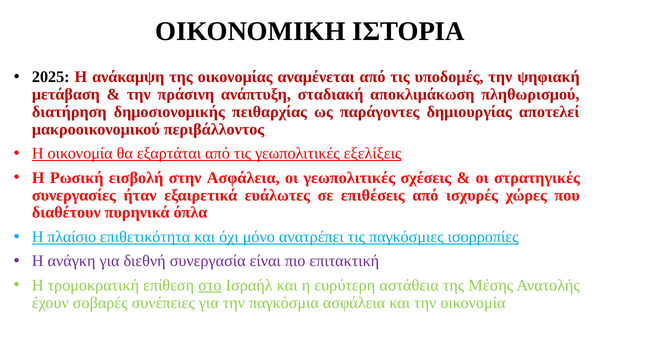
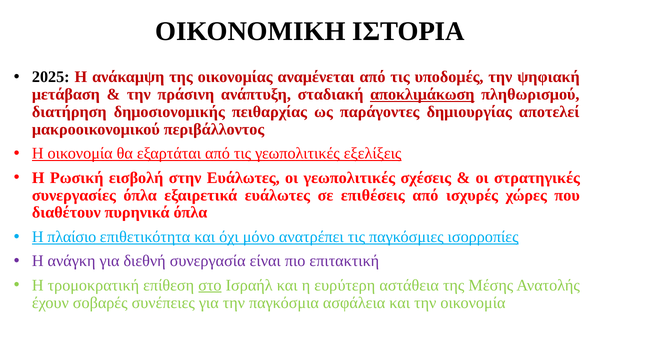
αποκλιμάκωση underline: none -> present (422, 94)
στην Ασφάλεια: Ασφάλεια -> Ευάλωτες (243, 177)
συνεργασίες ήταν: ήταν -> όπλα (140, 195)
